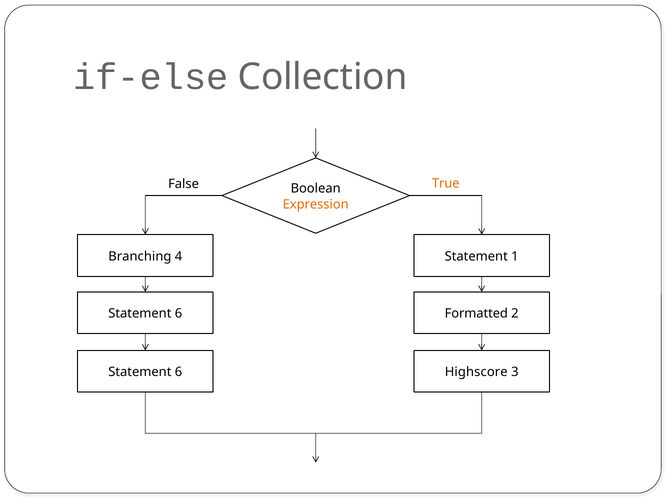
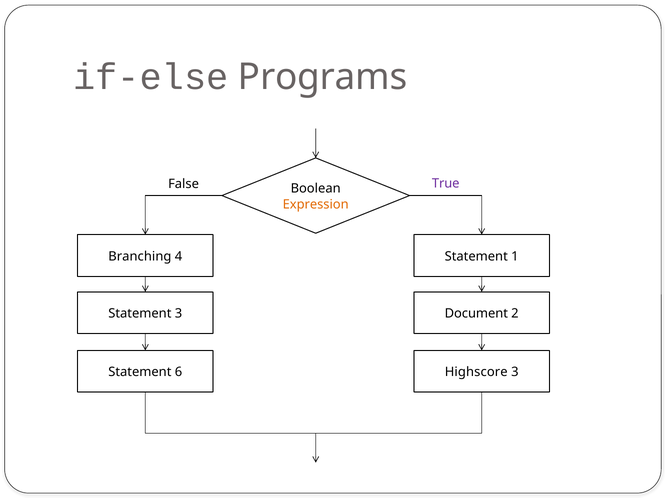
Collection: Collection -> Programs (323, 77)
True colour: orange -> purple (446, 183)
6: 6 -> 3 (179, 313)
Formatted: Formatted -> Document (476, 313)
